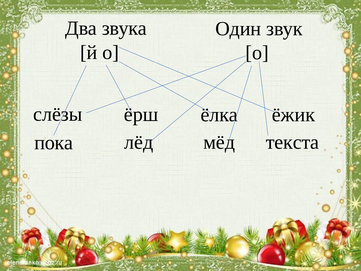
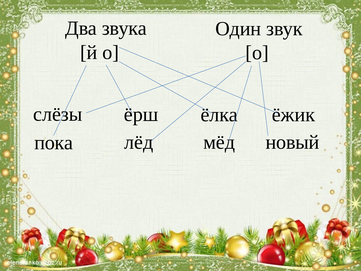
текста: текста -> новый (293, 142)
